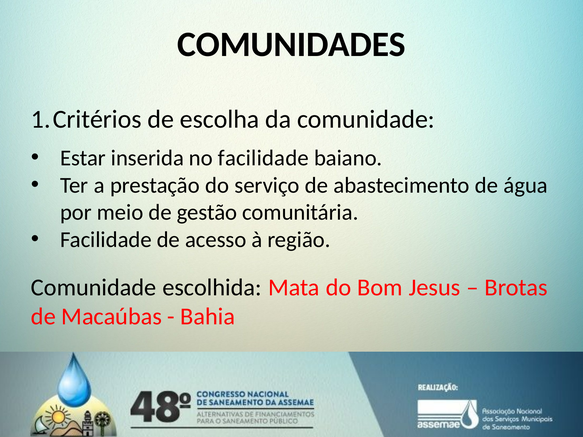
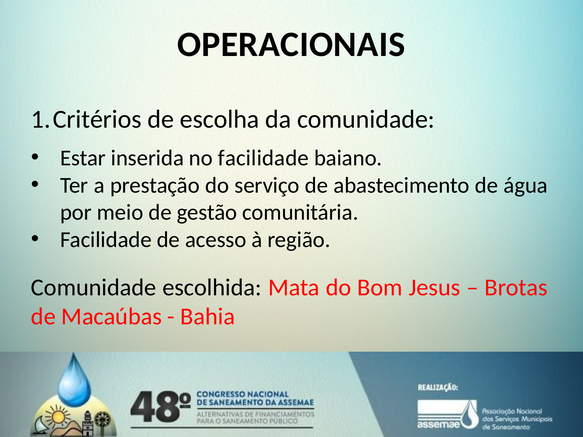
COMUNIDADES: COMUNIDADES -> OPERACIONAIS (291, 44)
